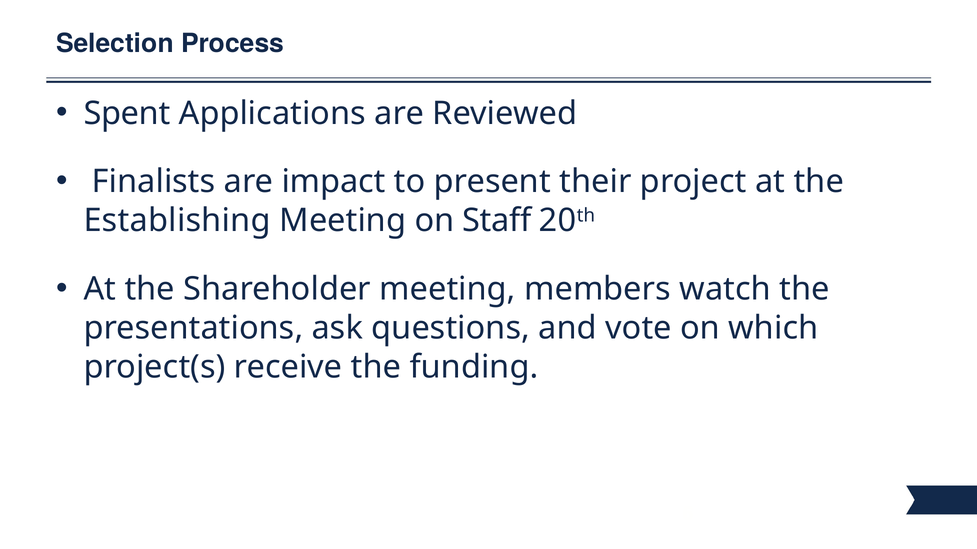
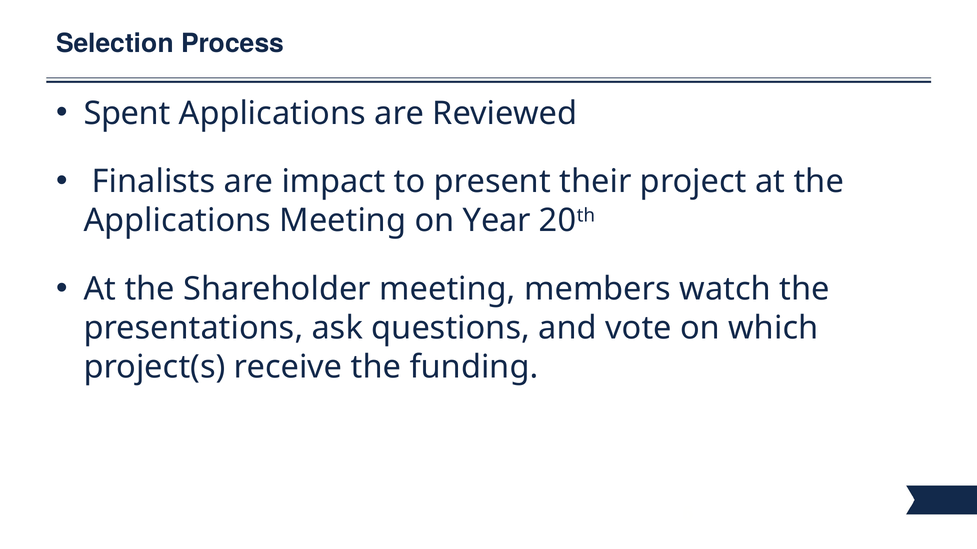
Establishing: Establishing -> Applications (177, 221)
Staff: Staff -> Year (497, 221)
